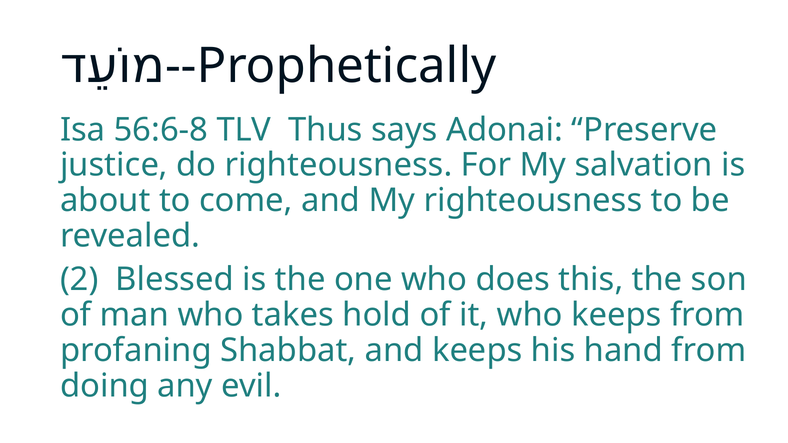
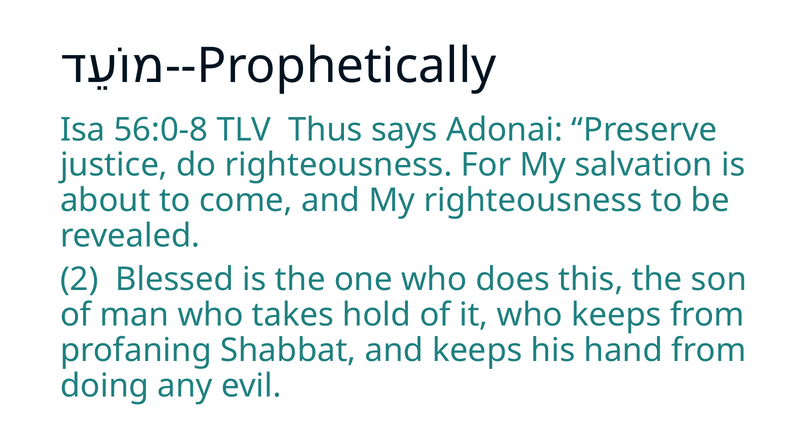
56:6-8: 56:6-8 -> 56:0-8 (161, 130)
